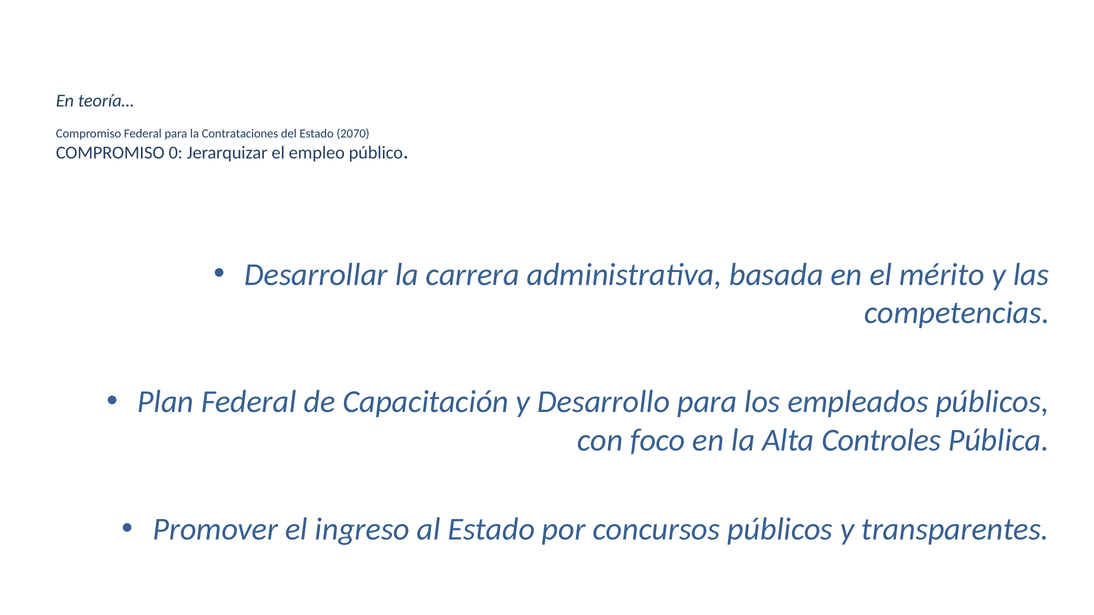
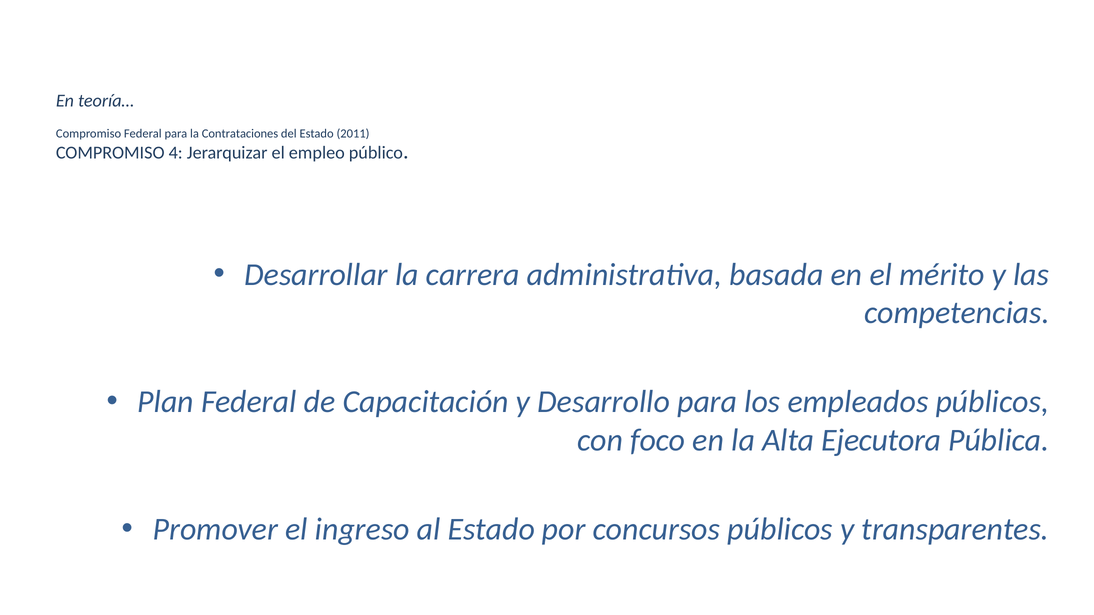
2070: 2070 -> 2011 (353, 134)
0: 0 -> 4 (176, 153)
Controles: Controles -> Ejecutora (881, 440)
